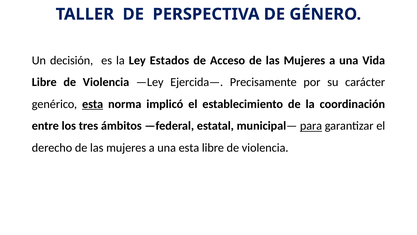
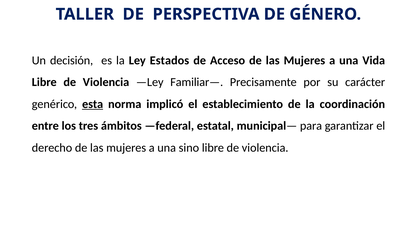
Ejercida—: Ejercida— -> Familiar— (197, 82)
para underline: present -> none (311, 126)
una esta: esta -> sino (189, 148)
